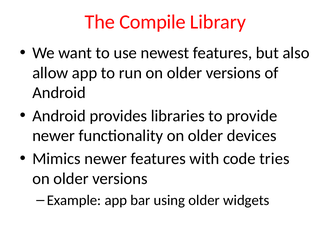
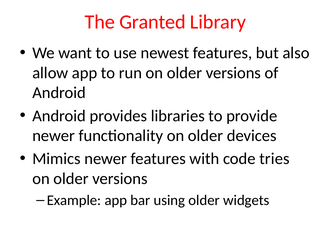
Compile: Compile -> Granted (153, 22)
